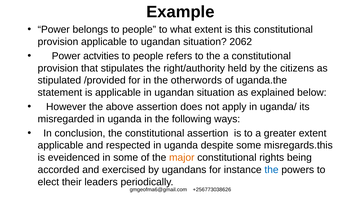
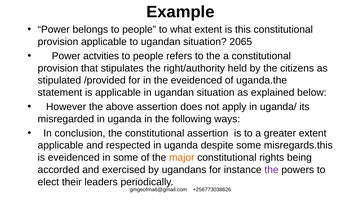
2062: 2062 -> 2065 (241, 42)
the otherwords: otherwords -> eveidenced (196, 80)
the colour: blue -> purple (272, 170)
